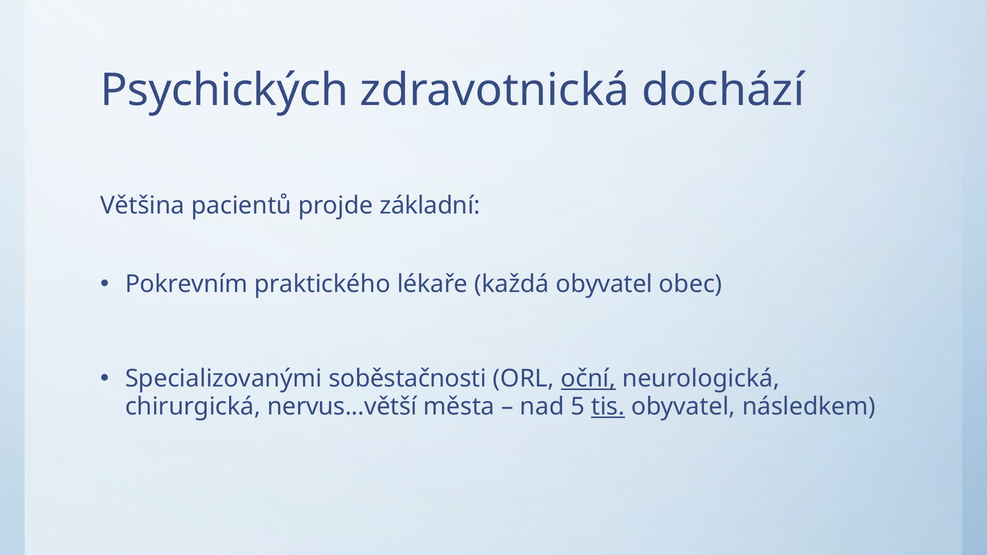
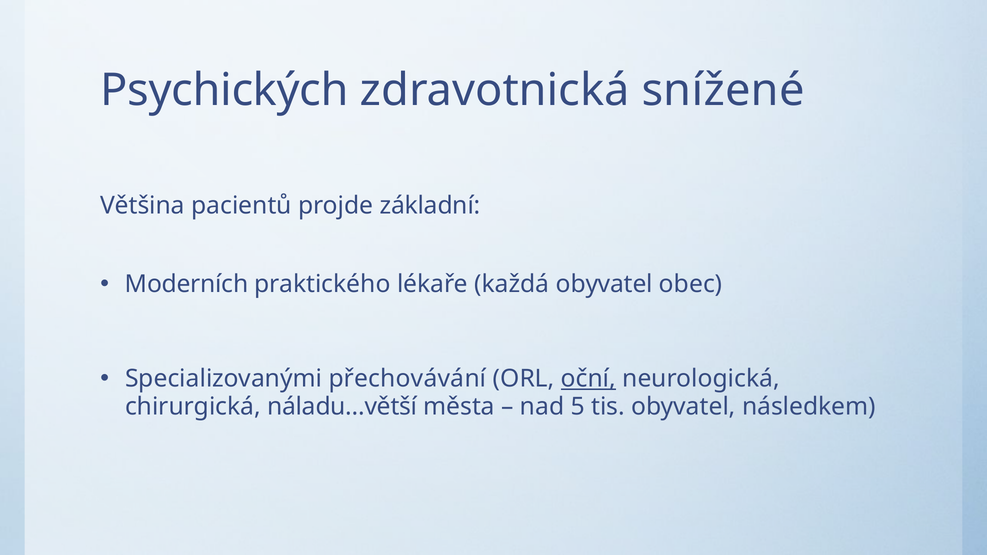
dochází: dochází -> snížené (723, 90)
Pokrevním: Pokrevním -> Moderních (187, 284)
soběstačnosti: soběstačnosti -> přechovávání (407, 379)
nervus...větší: nervus...větší -> náladu...větší (342, 407)
tis underline: present -> none (608, 407)
